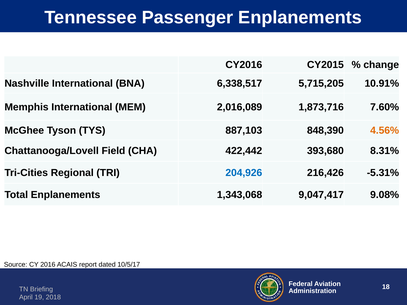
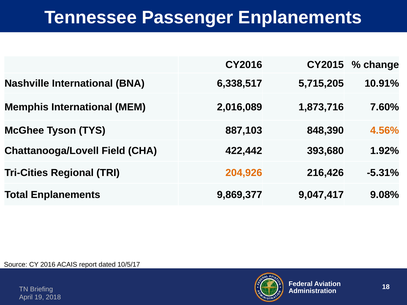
8.31%: 8.31% -> 1.92% (385, 151)
204,926 colour: blue -> orange (244, 173)
1,343,068: 1,343,068 -> 9,869,377 (240, 195)
